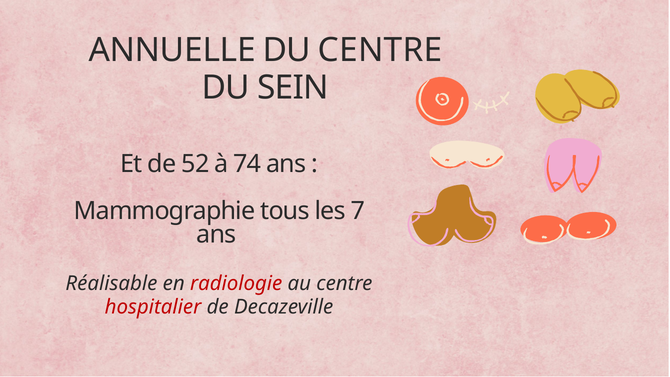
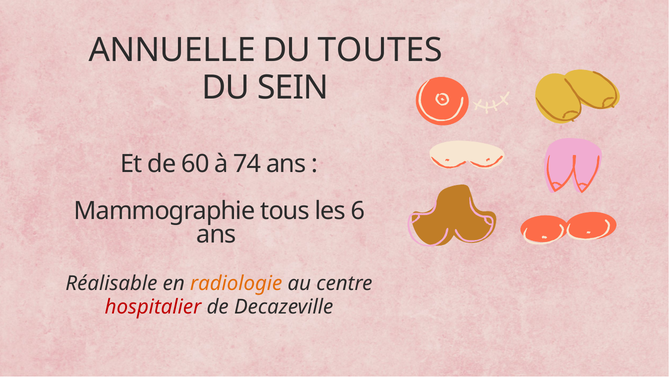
DU CENTRE: CENTRE -> TOUTES (380, 50)
52: 52 -> 60 (195, 164)
7: 7 -> 6 (358, 211)
radiologie colour: red -> orange (236, 284)
